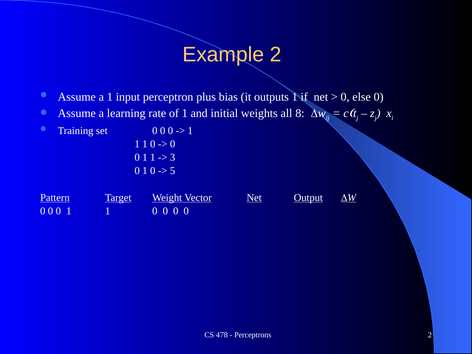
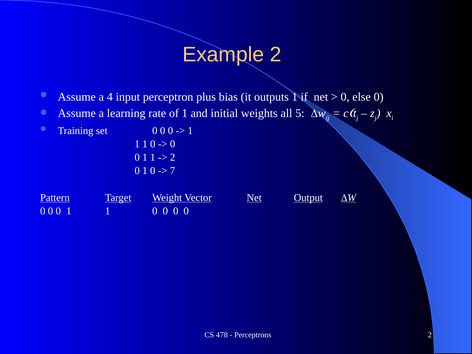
a 1: 1 -> 4 (110, 97)
8: 8 -> 5 (300, 113)
3: 3 -> 2 (173, 157)
5: 5 -> 7 (173, 171)
